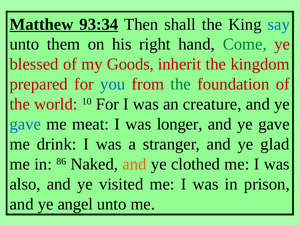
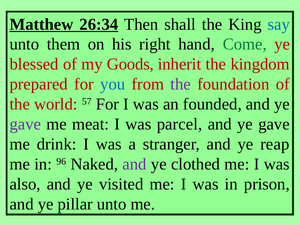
93:34: 93:34 -> 26:34 (99, 24)
the colour: green -> purple (181, 84)
10: 10 -> 57 (87, 102)
creature: creature -> founded (212, 104)
gave colour: blue -> purple (25, 124)
longer: longer -> parcel (179, 124)
glad: glad -> reap (275, 144)
86: 86 -> 96 (61, 162)
and colour: orange -> purple (135, 164)
angel: angel -> pillar (75, 204)
